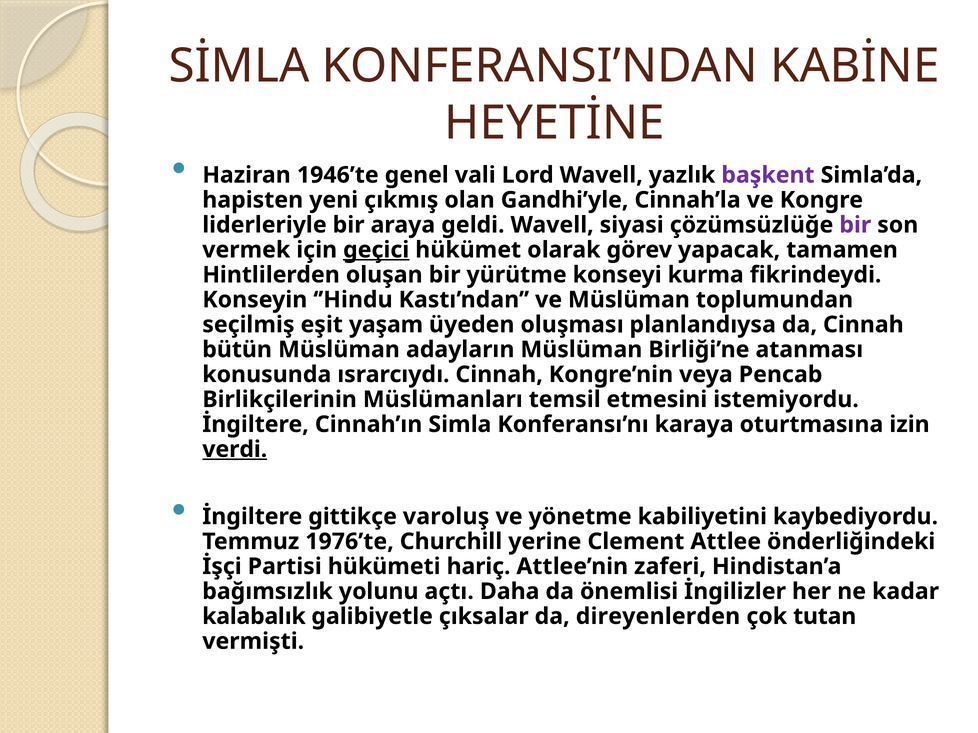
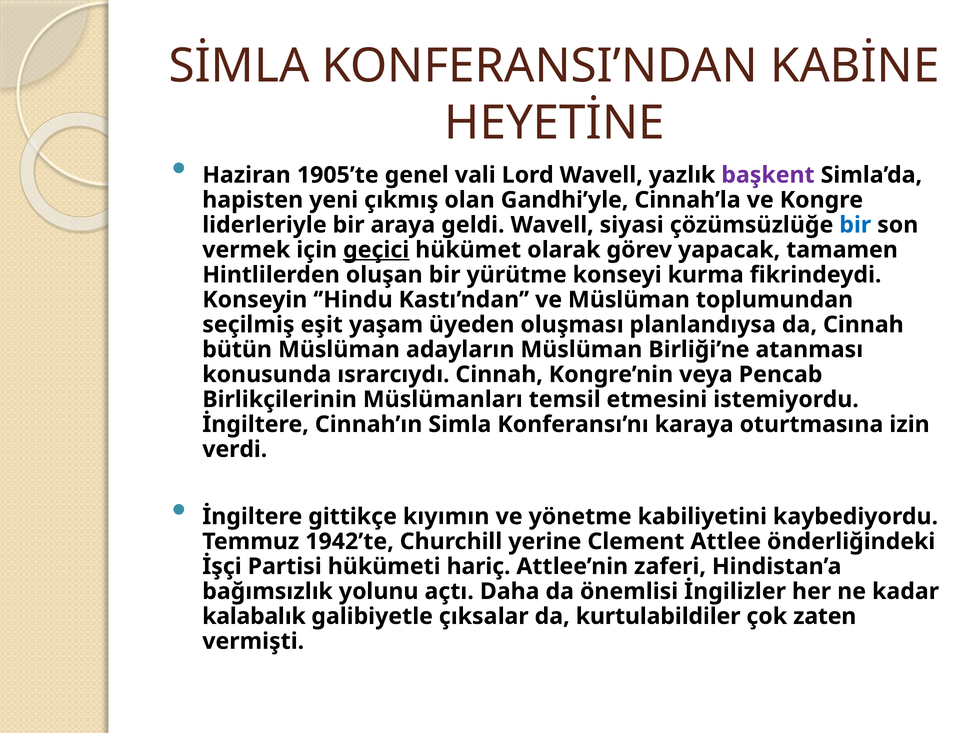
1946’te: 1946’te -> 1905’te (338, 175)
bir colour: purple -> blue (855, 225)
verdi underline: present -> none (235, 450)
varoluş: varoluş -> kıyımın (446, 517)
1976’te: 1976’te -> 1942’te (350, 542)
direyenlerden: direyenlerden -> kurtulabildiler (658, 617)
tutan: tutan -> zaten (825, 617)
